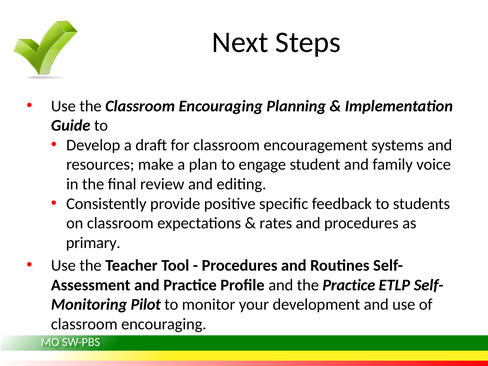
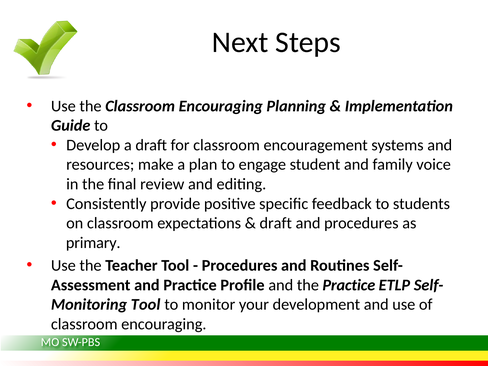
rates: rates -> draft (276, 223)
Pilot: Pilot -> Tool (146, 304)
